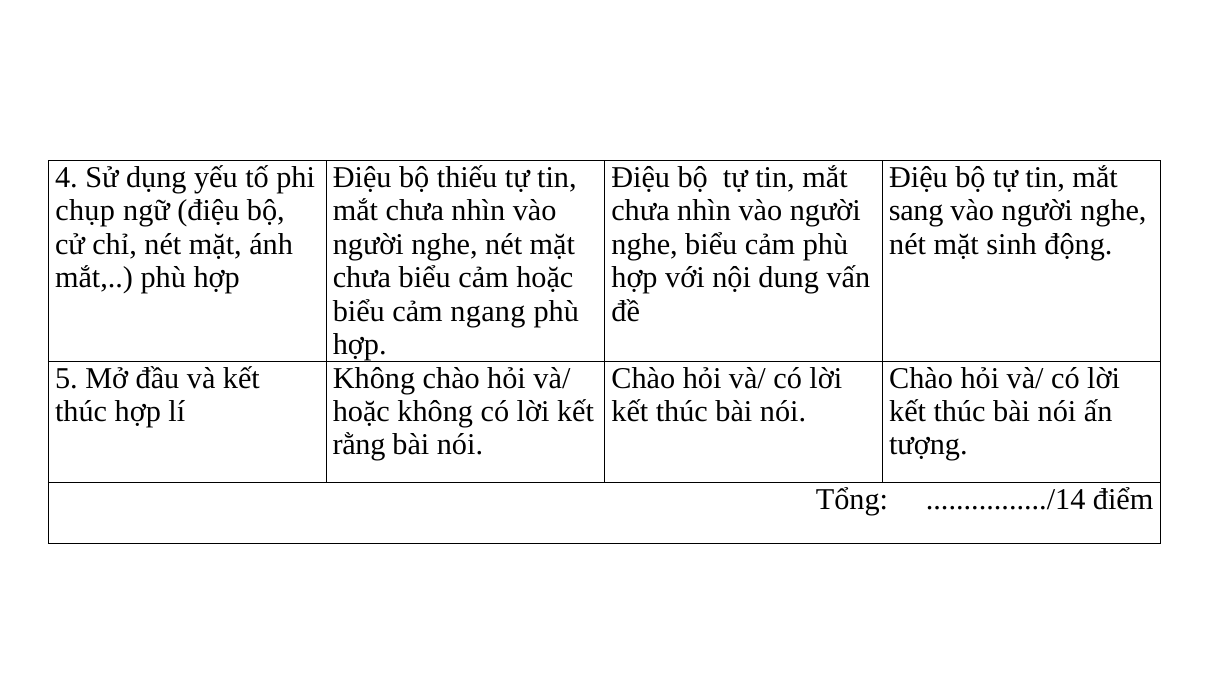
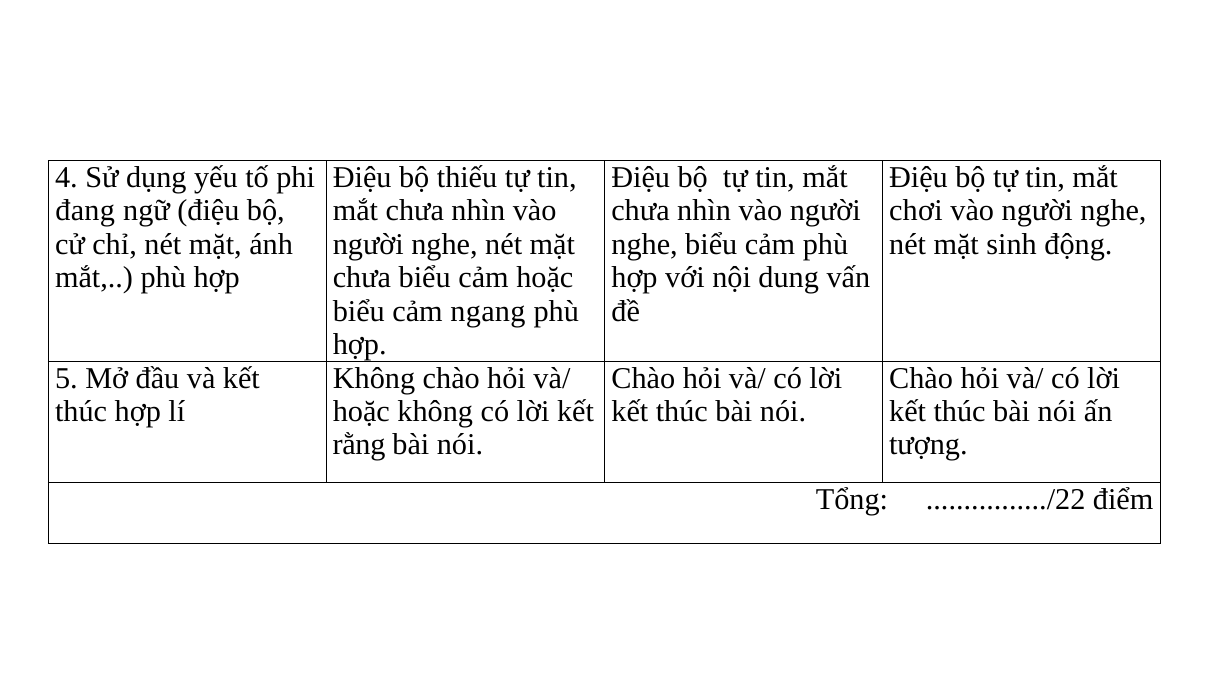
chụp: chụp -> đang (85, 211)
sang: sang -> chơi (916, 211)
................/14: ................/14 -> ................/22 (1006, 500)
